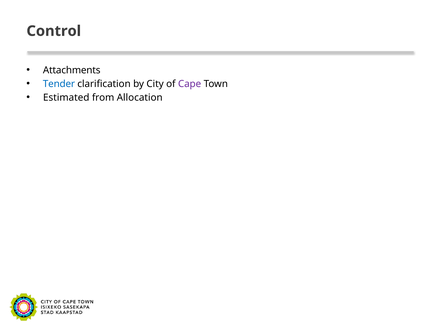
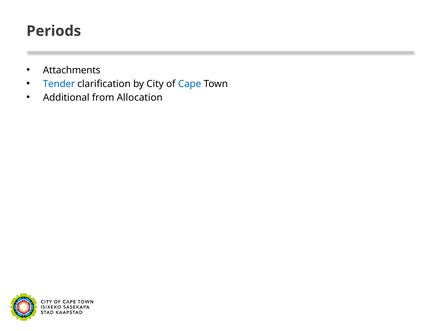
Control: Control -> Periods (54, 31)
Cape colour: purple -> blue (190, 84)
Estimated: Estimated -> Additional (66, 98)
